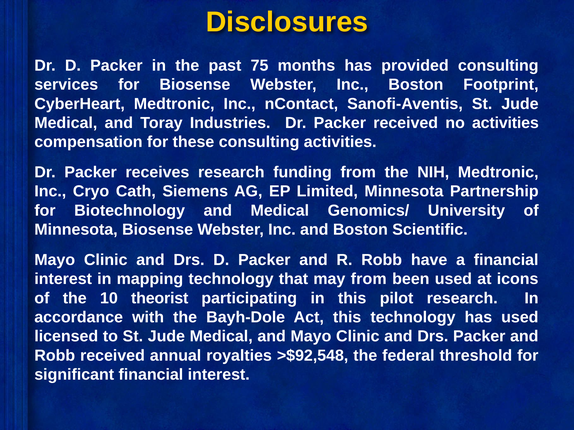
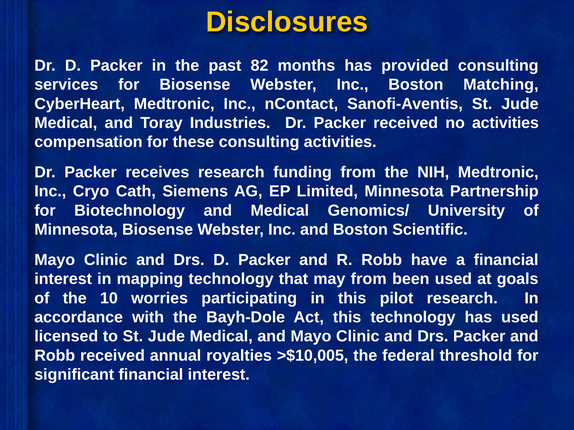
75: 75 -> 82 (259, 66)
Footprint: Footprint -> Matching (501, 85)
icons: icons -> goals (518, 279)
theorist: theorist -> worries (160, 298)
>$92,548: >$92,548 -> >$10,005 (313, 356)
